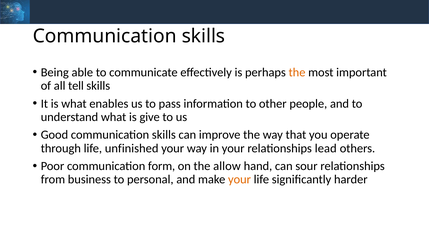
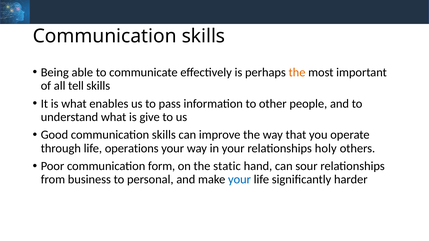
unfinished: unfinished -> operations (132, 148)
lead: lead -> holy (326, 148)
allow: allow -> static (227, 166)
your colour: orange -> blue (240, 180)
